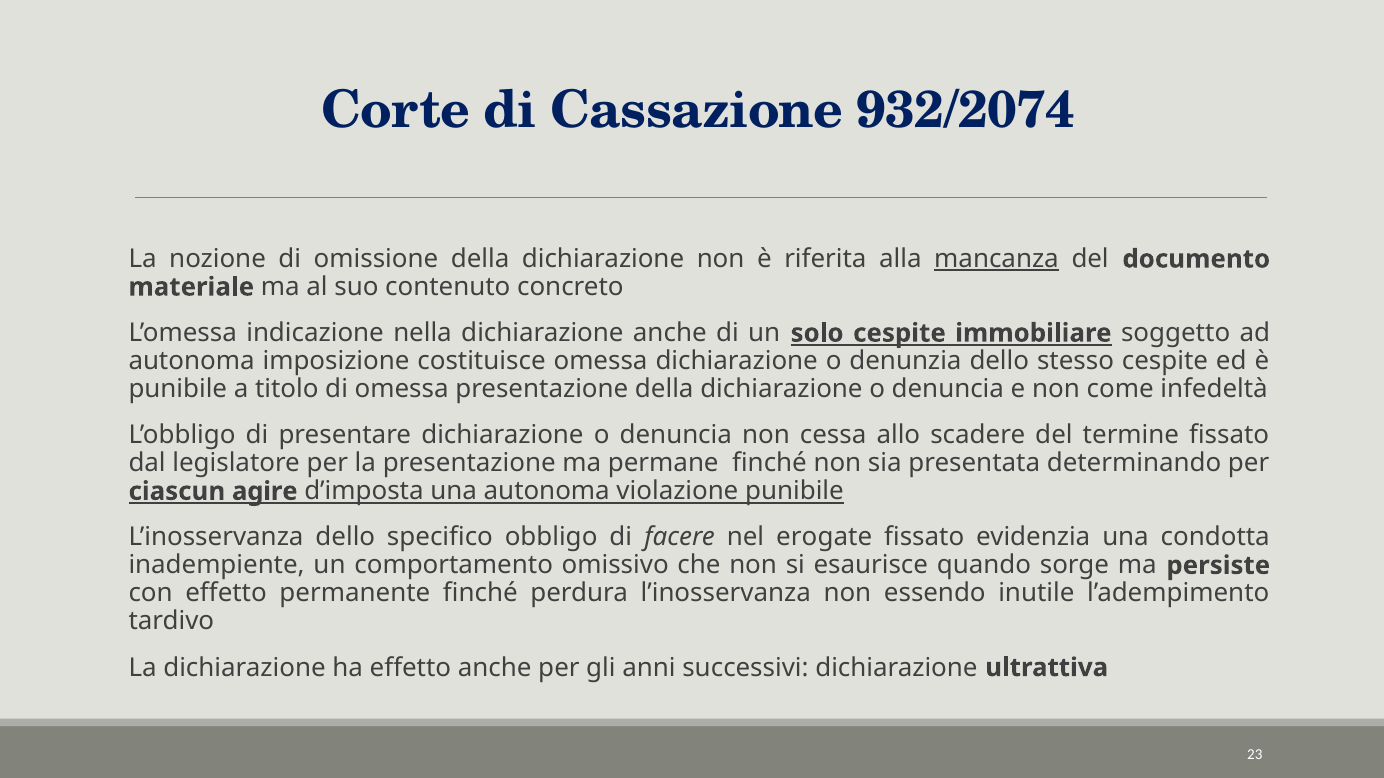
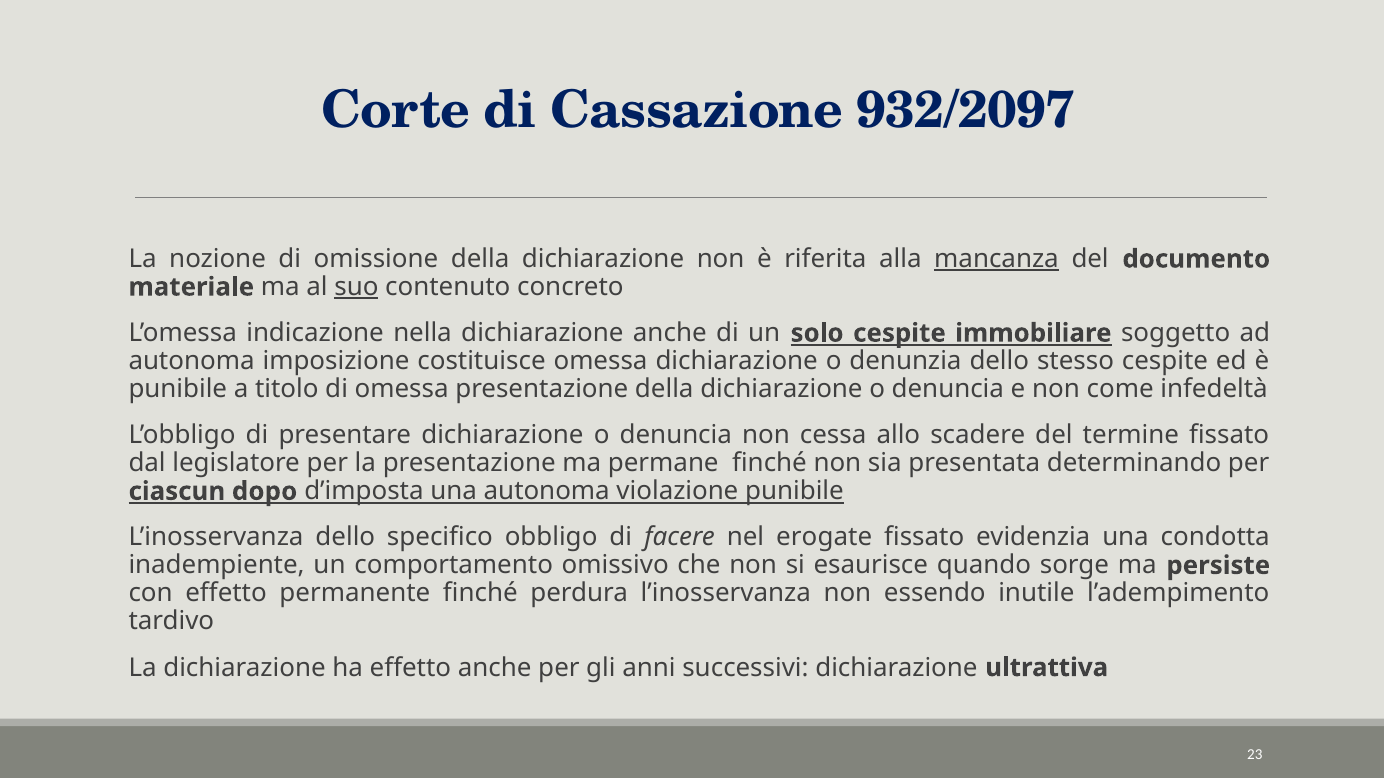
932/2074: 932/2074 -> 932/2097 (966, 110)
suo underline: none -> present (356, 287)
agire: agire -> dopo (265, 492)
